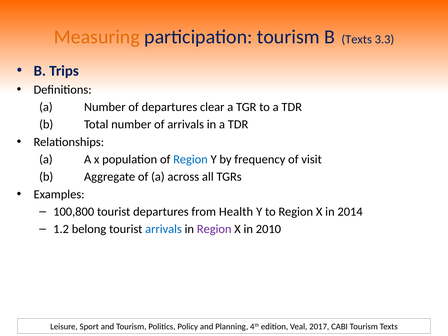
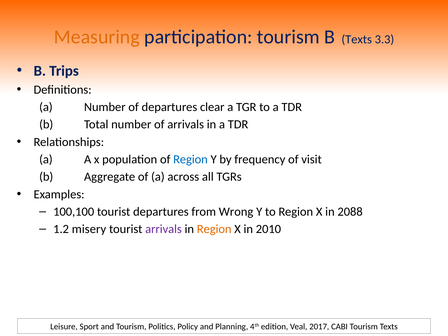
100,800: 100,800 -> 100,100 (74, 212)
Health: Health -> Wrong (236, 212)
2014: 2014 -> 2088 (350, 212)
belong: belong -> misery (89, 229)
arrivals colour: blue -> purple (164, 229)
Region colour: purple -> orange (214, 229)
